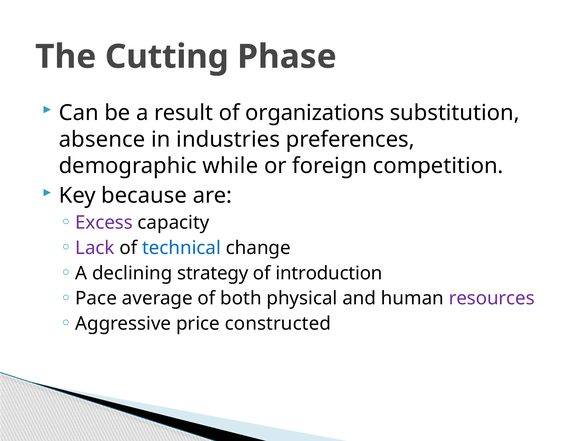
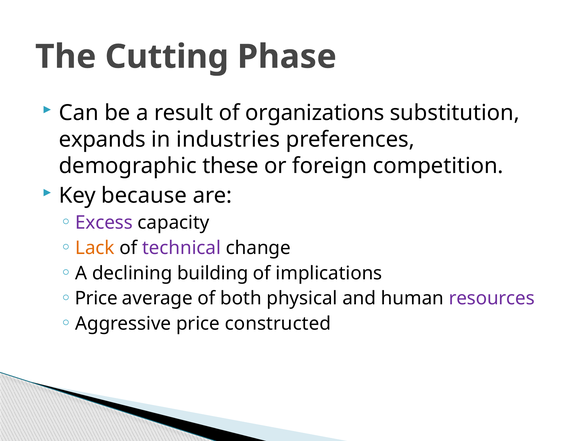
absence: absence -> expands (102, 139)
while: while -> these (230, 166)
Lack colour: purple -> orange (95, 248)
technical colour: blue -> purple (182, 248)
strategy: strategy -> building (213, 273)
introduction: introduction -> implications (329, 273)
Pace: Pace -> Price (96, 298)
